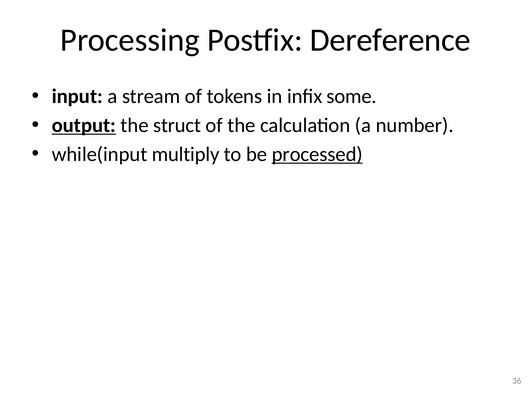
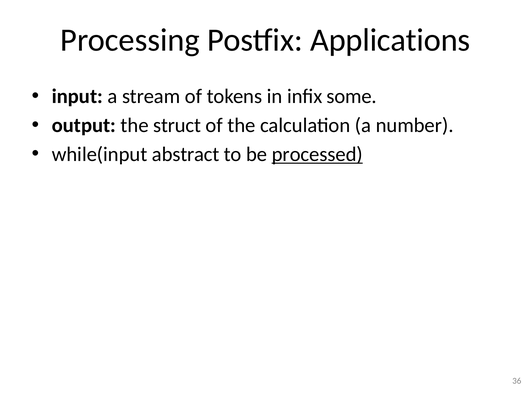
Dereference: Dereference -> Applications (390, 40)
output underline: present -> none (84, 125)
multiply: multiply -> abstract (186, 154)
